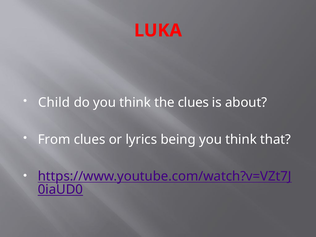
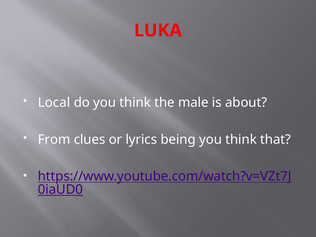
Child: Child -> Local (54, 103)
the clues: clues -> male (193, 103)
